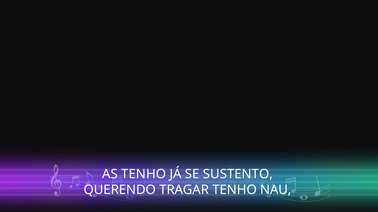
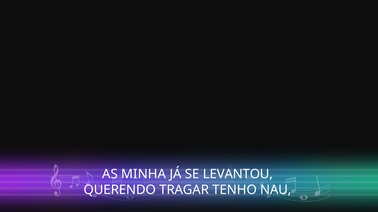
AS TENHO: TENHO -> MINHA (144, 175)
SUSTENTO: SUSTENTO -> LEVANTOU (238, 175)
